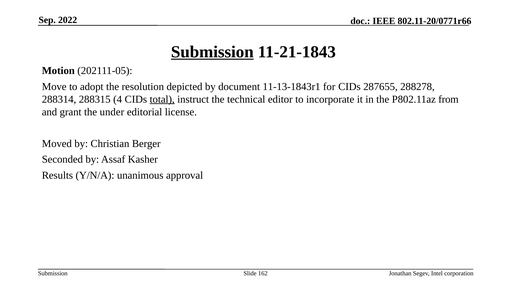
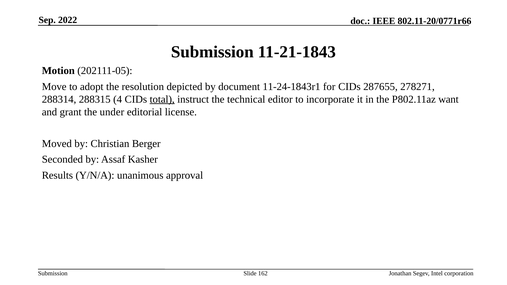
Submission underline: present -> none (212, 52)
11-13-1843r1: 11-13-1843r1 -> 11-24-1843r1 (292, 87)
288278: 288278 -> 278271 (417, 87)
from: from -> want (448, 99)
